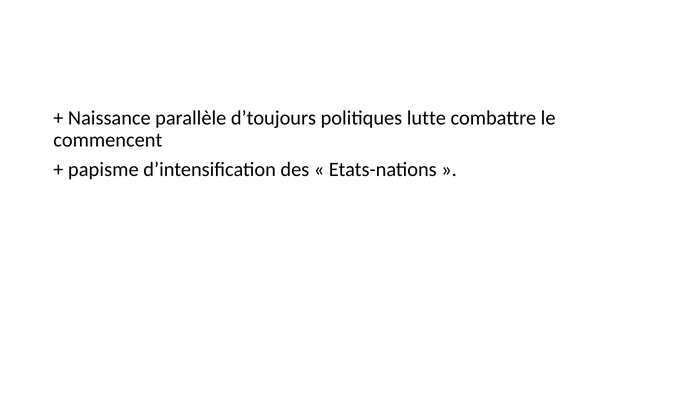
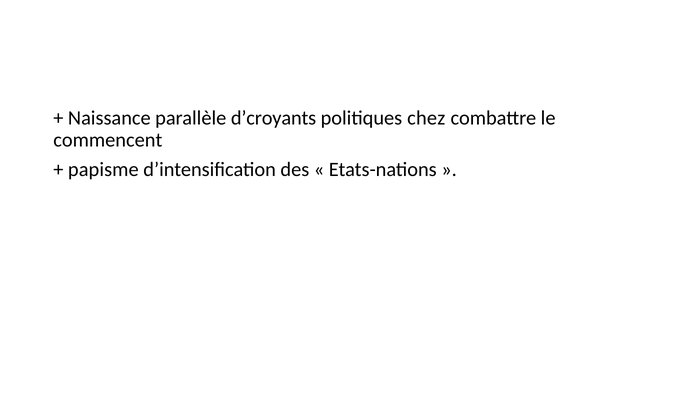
d’toujours: d’toujours -> d’croyants (274, 118)
lutte: lutte -> chez (426, 118)
